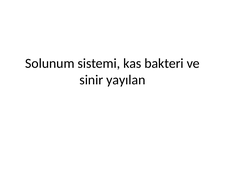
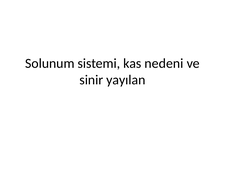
bakteri: bakteri -> nedeni (164, 63)
